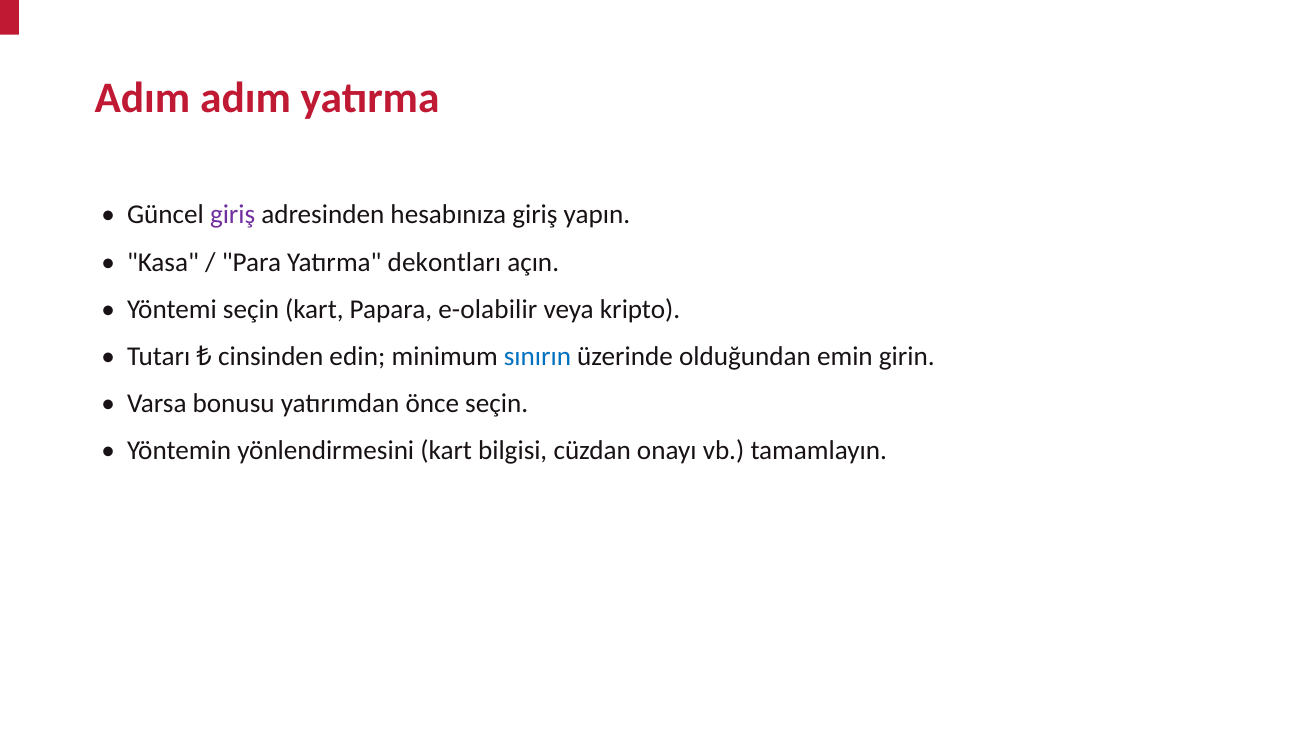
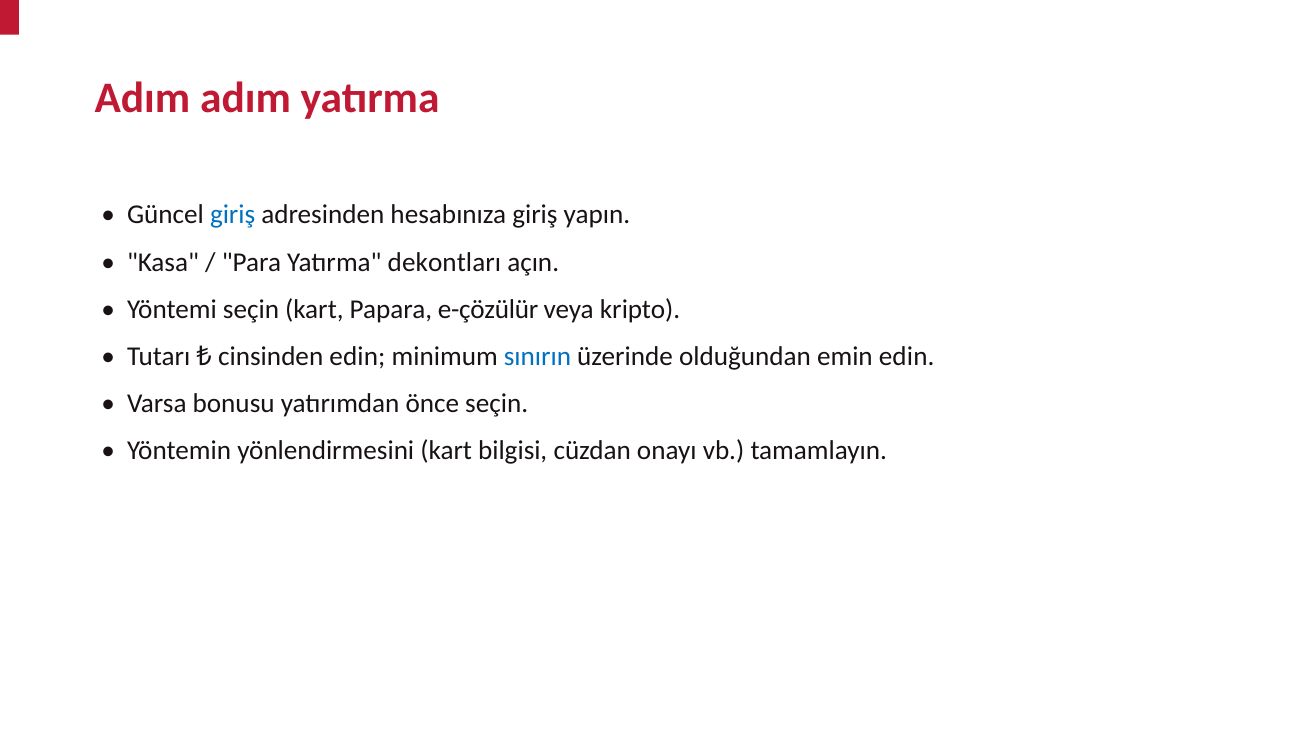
giriş colour: purple -> blue (233, 215)
e-olabilir: e-olabilir -> e-çözülür (488, 309)
emin girin: girin -> edin (907, 356)
